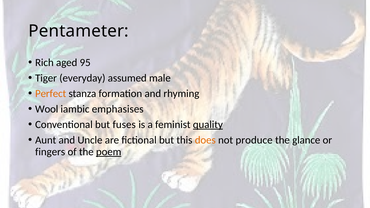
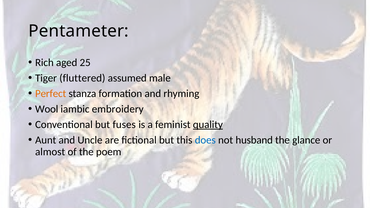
95: 95 -> 25 (85, 63)
everyday: everyday -> fluttered (82, 78)
emphasises: emphasises -> embroidery (118, 109)
does colour: orange -> blue (205, 140)
produce: produce -> husband (254, 140)
fingers: fingers -> almost (50, 152)
poem underline: present -> none (109, 152)
